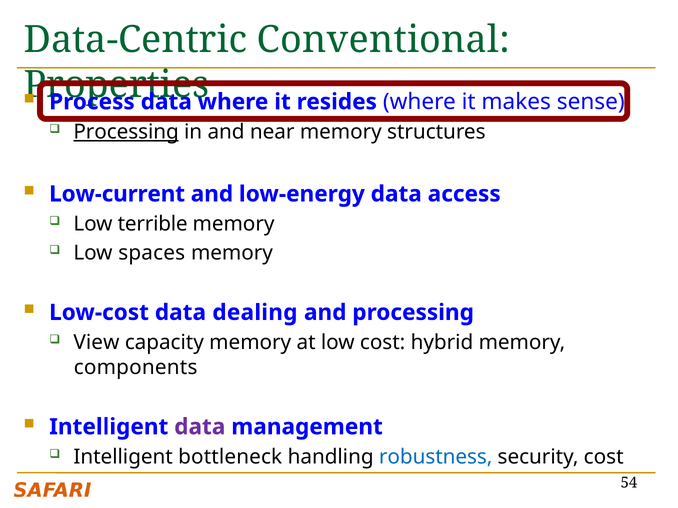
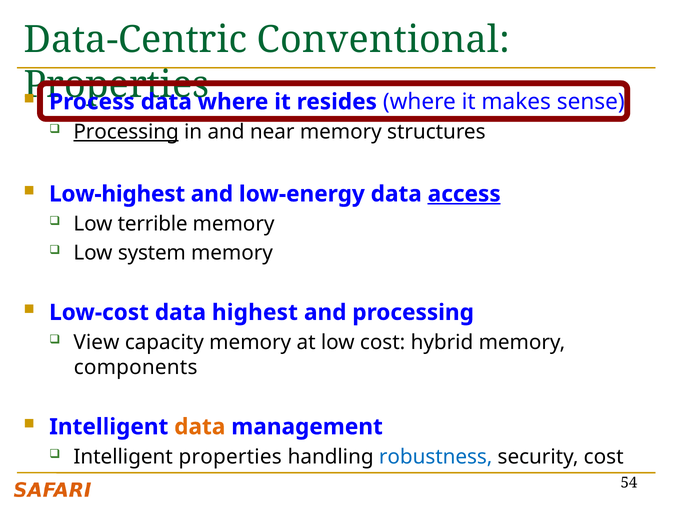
Low-current: Low-current -> Low-highest (117, 194)
access underline: none -> present (464, 194)
spaces: spaces -> system (152, 253)
dealing: dealing -> highest (255, 313)
data colour: purple -> orange (200, 427)
Intelligent bottleneck: bottleneck -> properties (230, 457)
